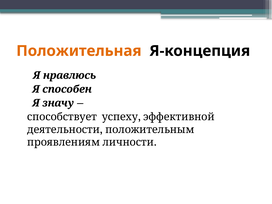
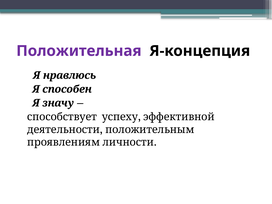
Положительная colour: orange -> purple (79, 51)
